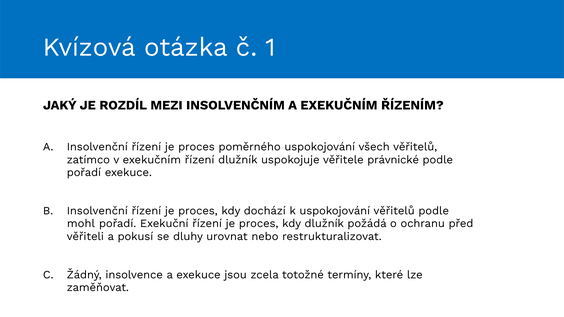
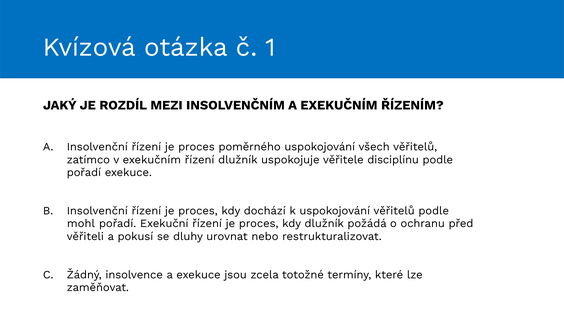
právnické: právnické -> disciplínu (393, 160)
